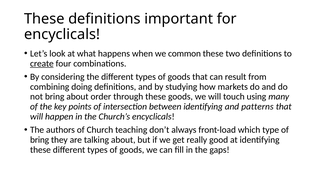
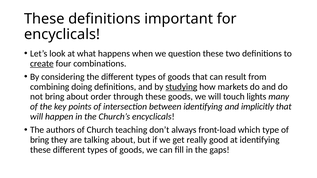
common: common -> question (184, 54)
studying underline: none -> present (181, 87)
using: using -> lights (256, 97)
patterns: patterns -> implicitly (258, 107)
